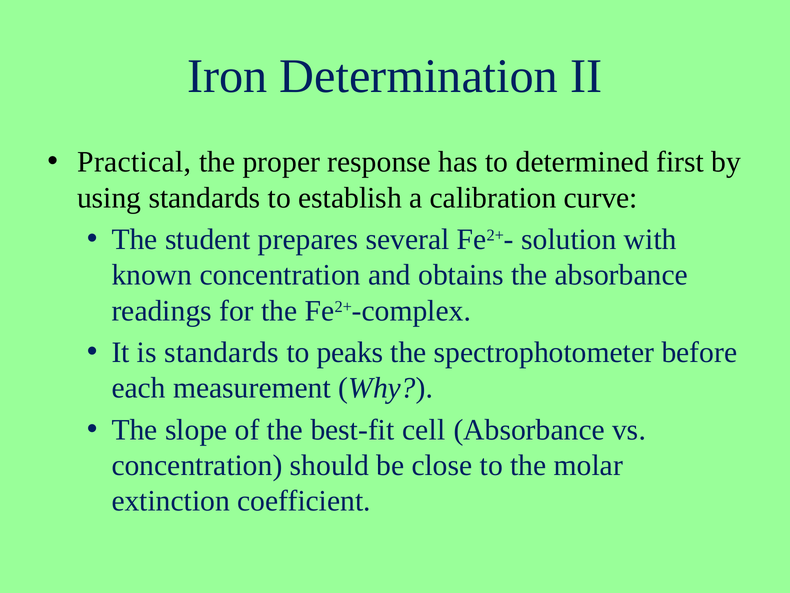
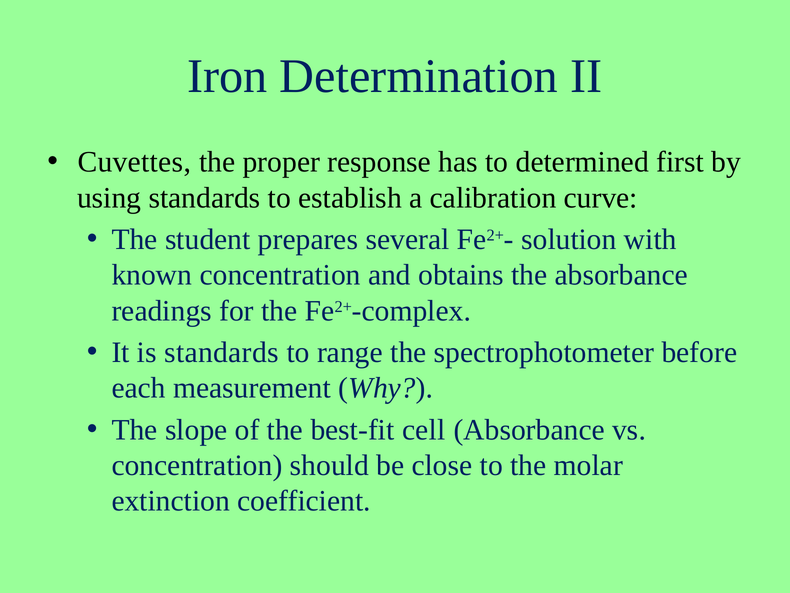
Practical: Practical -> Cuvettes (134, 162)
peaks: peaks -> range (350, 352)
